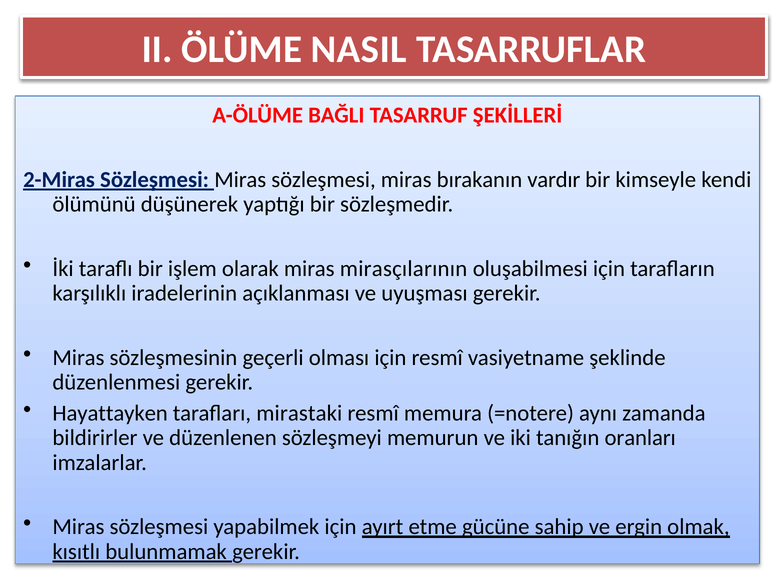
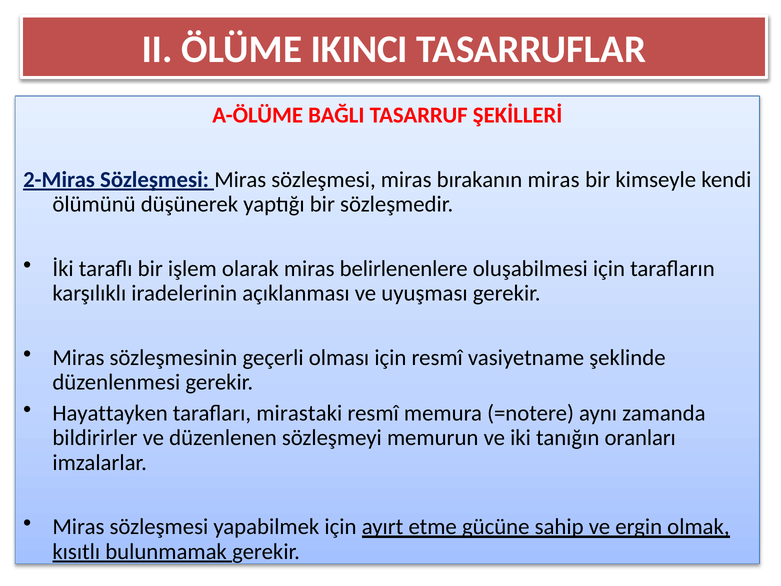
NASIL: NASIL -> IKINCI (359, 50)
bırakanın vardır: vardır -> miras (554, 180)
mirasçılarının: mirasçılarının -> belirlenenlere (404, 269)
